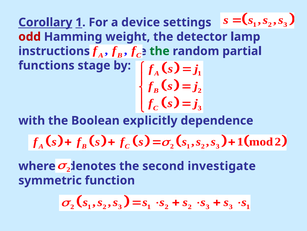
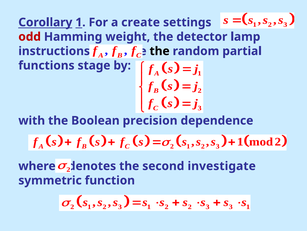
device: device -> create (141, 22)
the colour: green -> black (160, 51)
explicitly: explicitly -> precision (150, 120)
